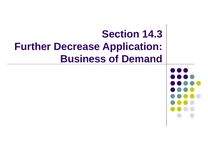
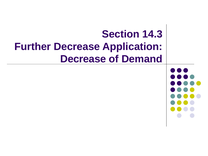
Business: Business -> Decrease (83, 59)
